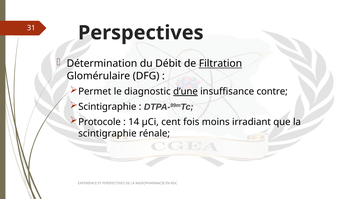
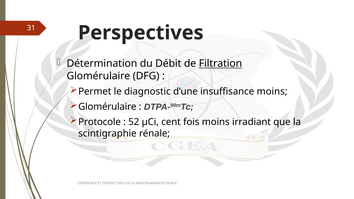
d’une underline: present -> none (185, 92)
insuffisance contre: contre -> moins (272, 92)
Scintigraphie: Scintigraphie -> Glomérulaire (107, 107)
14: 14 -> 52 (134, 122)
